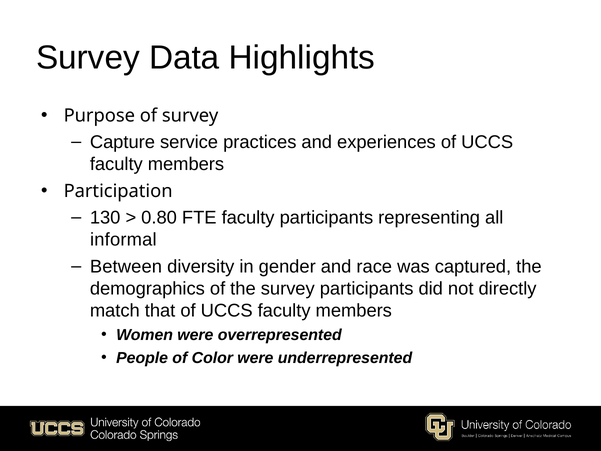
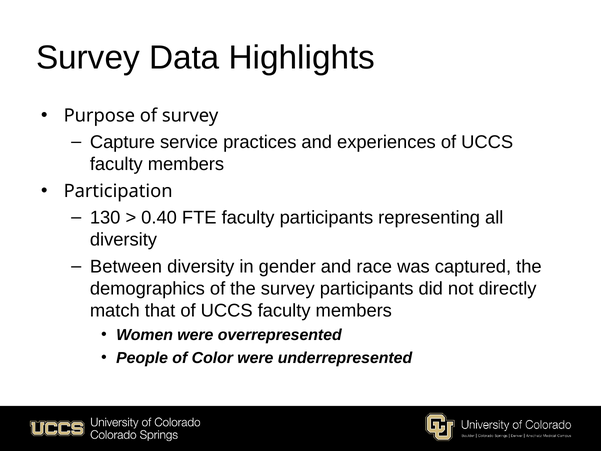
0.80: 0.80 -> 0.40 (159, 218)
informal: informal -> diversity (123, 240)
